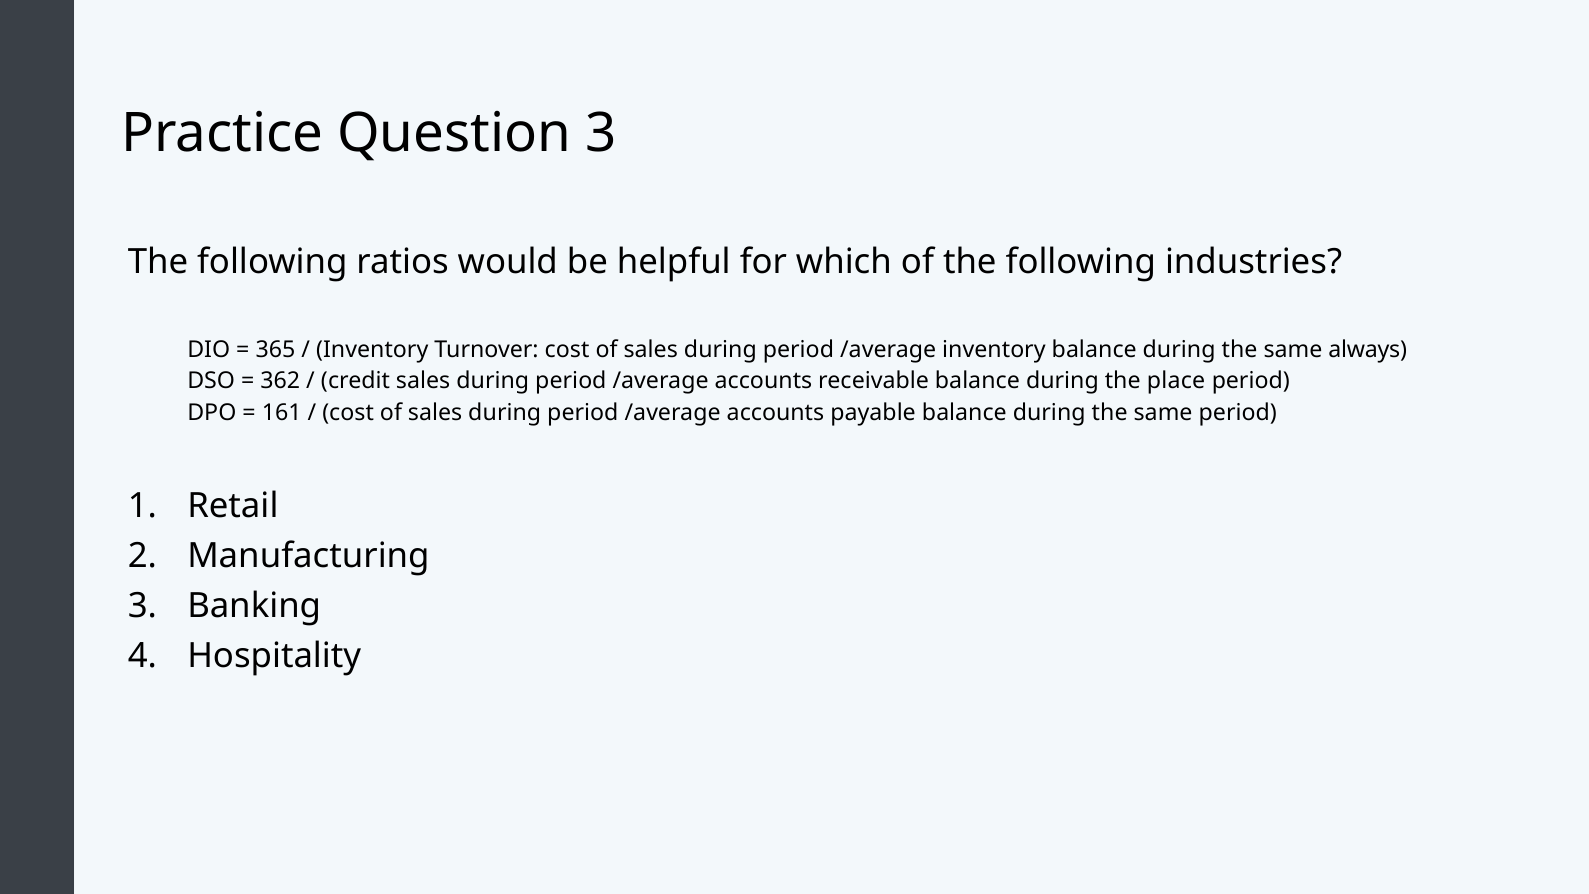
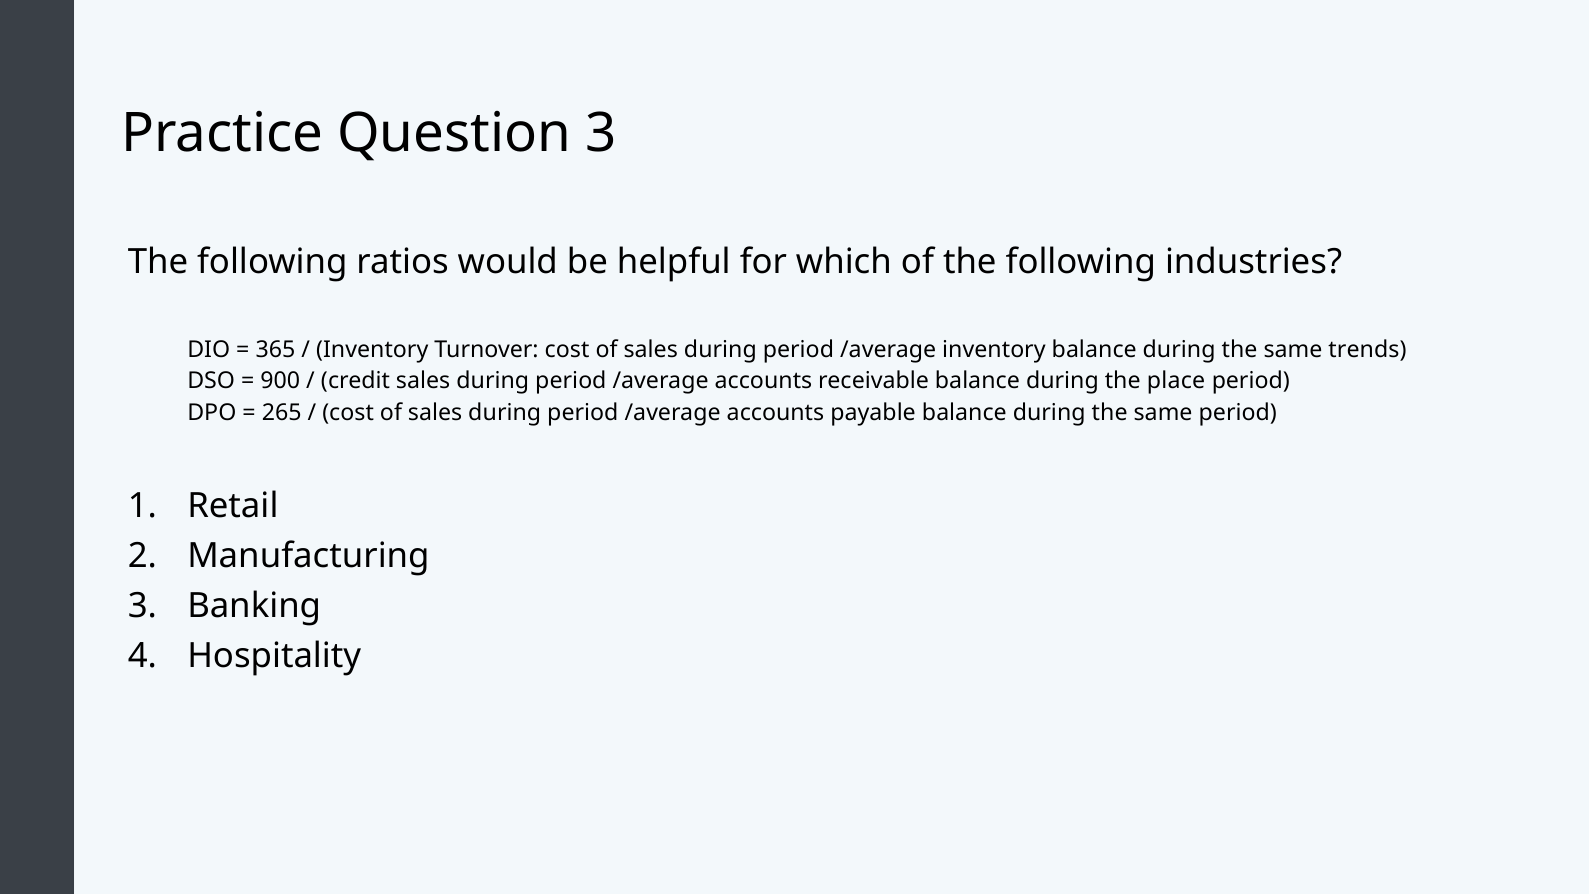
always: always -> trends (1368, 350)
362: 362 -> 900 (280, 381)
161: 161 -> 265 (282, 412)
